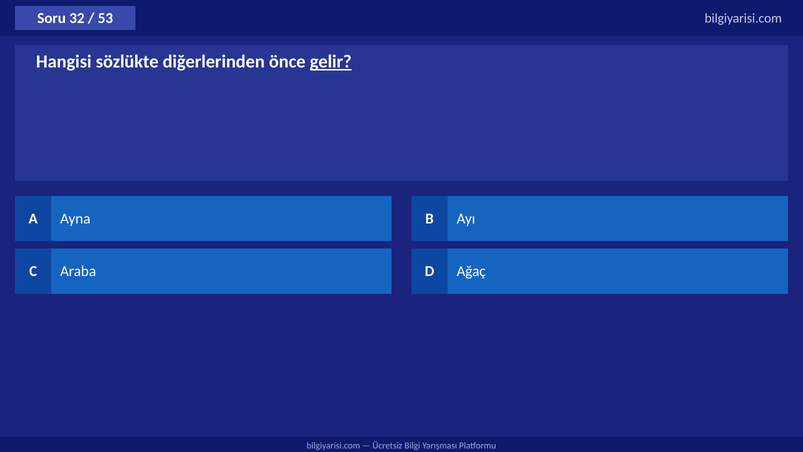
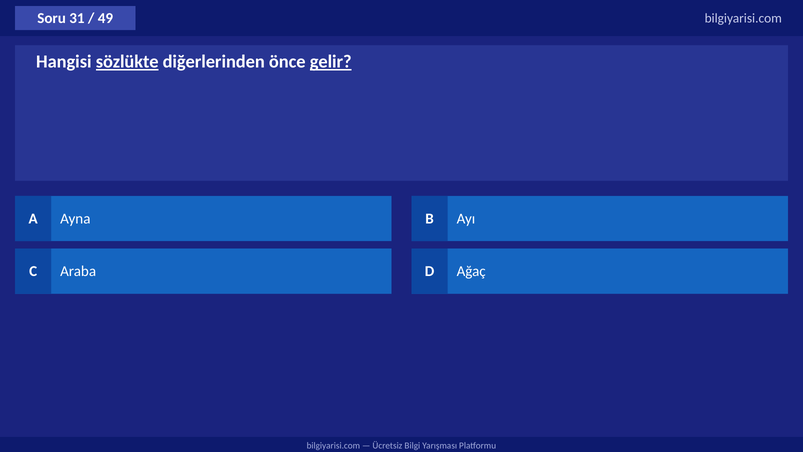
32: 32 -> 31 (77, 18)
53: 53 -> 49 (105, 18)
sözlükte underline: none -> present (127, 62)
